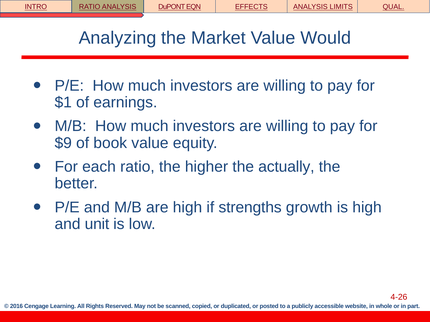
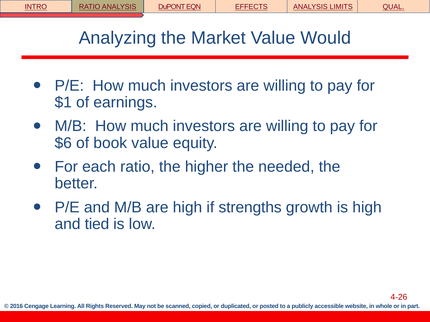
$9: $9 -> $6 (63, 143)
actually: actually -> needed (286, 167)
unit: unit -> tied (97, 224)
